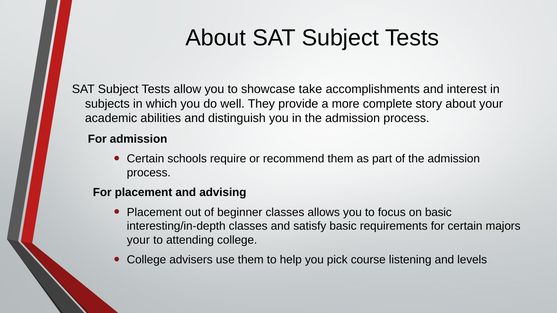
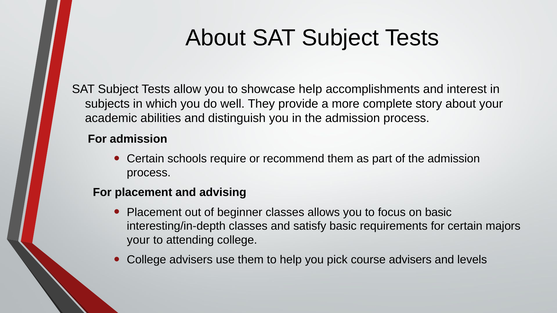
showcase take: take -> help (310, 89)
course listening: listening -> advisers (410, 260)
